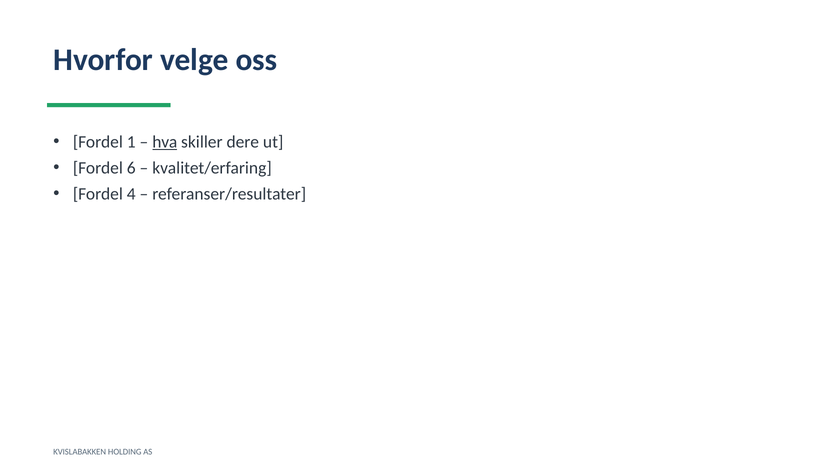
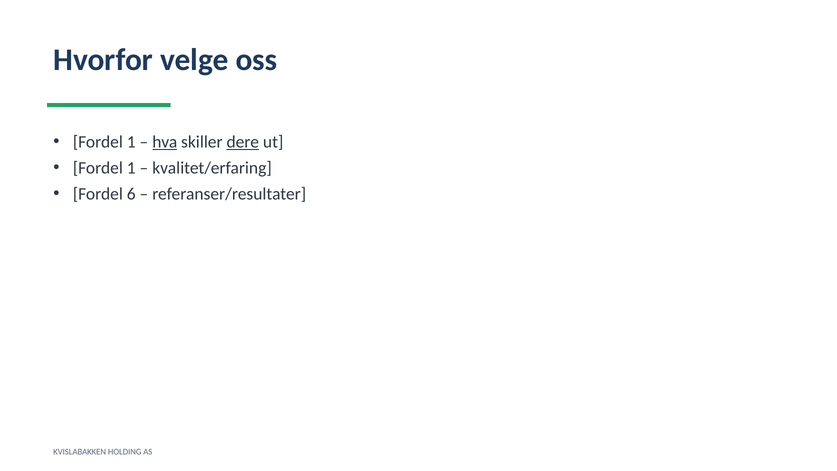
dere underline: none -> present (243, 142)
6: 6 -> 1 (131, 168)
4: 4 -> 6 (131, 194)
